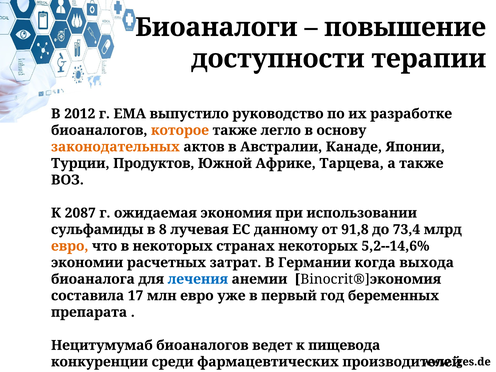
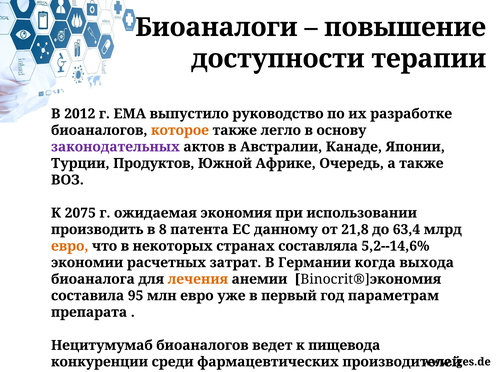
законодательных colour: orange -> purple (115, 147)
Тарцева: Тарцева -> Очередь (352, 163)
2087: 2087 -> 2075 (80, 213)
сульфамиды: сульфамиды -> производить (97, 230)
лучевая: лучевая -> патента (199, 230)
91,8: 91,8 -> 21,8 (355, 230)
73,4: 73,4 -> 63,4 (406, 230)
странах некоторых: некоторых -> составляла (318, 246)
лечения colour: blue -> orange (198, 279)
17: 17 -> 95 (136, 296)
беременных: беременных -> параметрам (393, 296)
